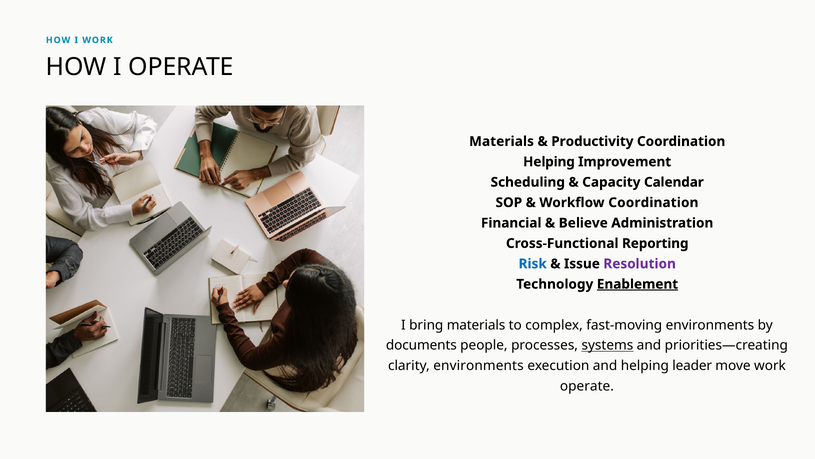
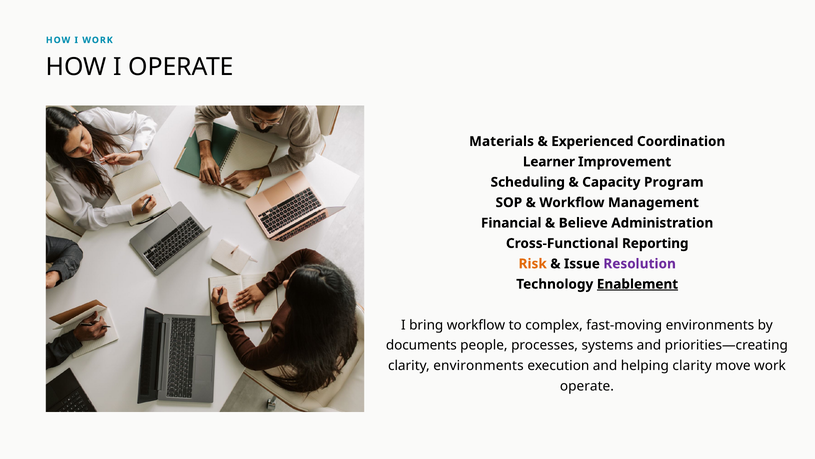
Productivity: Productivity -> Experienced (592, 141)
Helping: Helping -> Learner (549, 162)
Calendar: Calendar -> Program (674, 182)
Workflow Coordination: Coordination -> Management (653, 202)
Risk colour: blue -> orange (533, 263)
bring materials: materials -> workflow (476, 325)
systems underline: present -> none (607, 345)
helping leader: leader -> clarity (692, 365)
